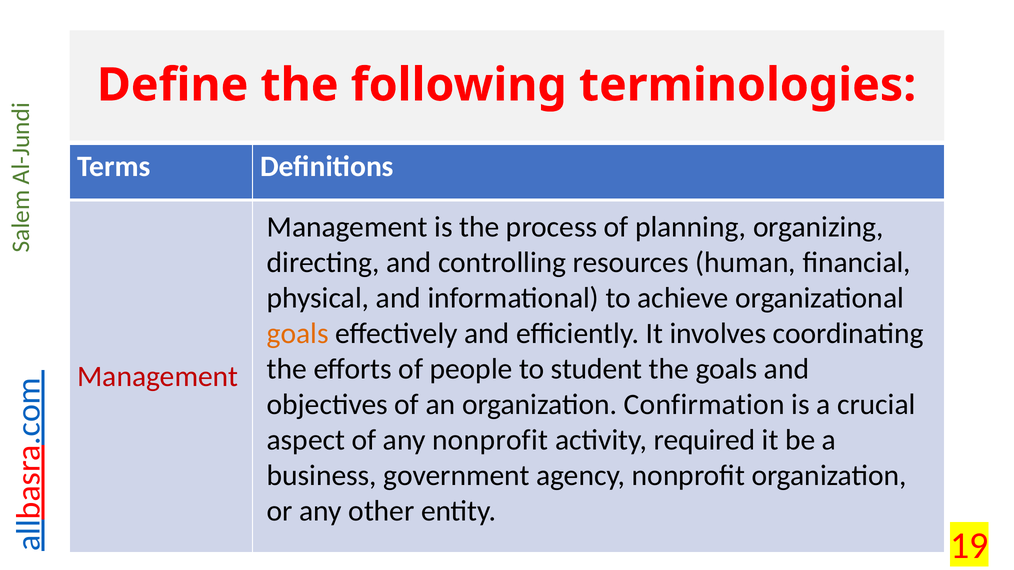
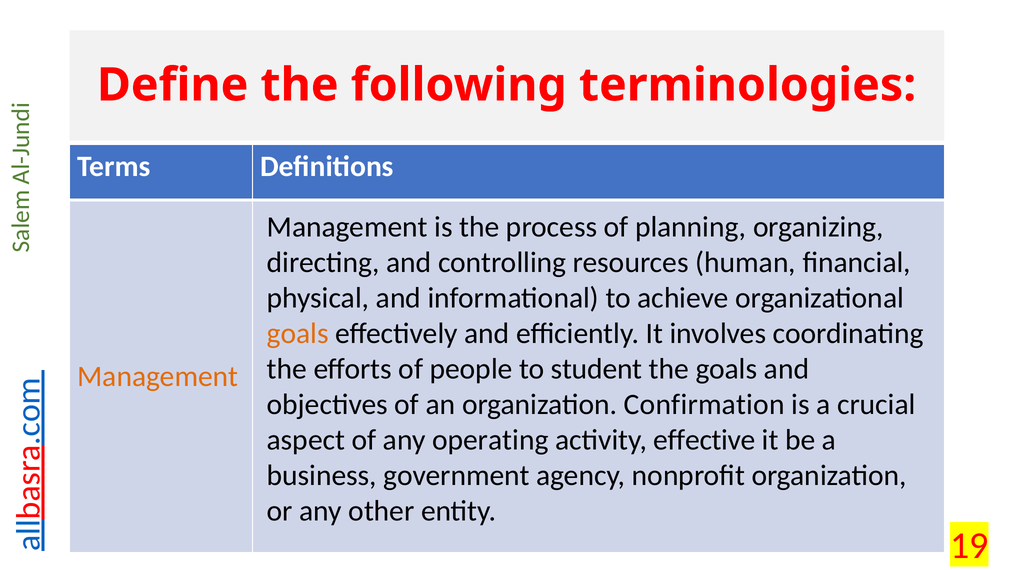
Management colour: red -> orange (158, 377)
any nonprofit: nonprofit -> operating (490, 440)
required: required -> effective (704, 440)
